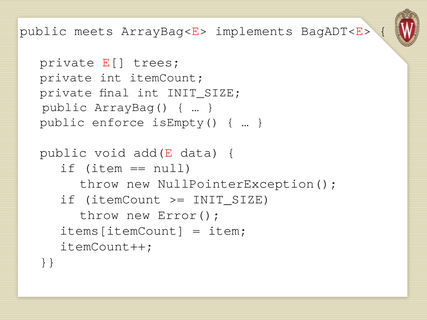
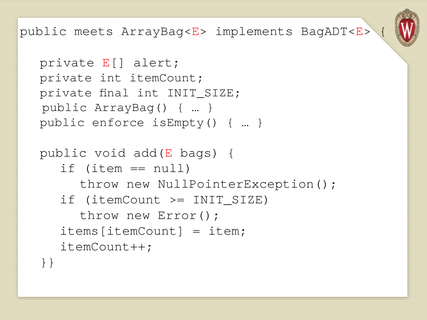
trees: trees -> alert (157, 62)
data: data -> bags (200, 153)
